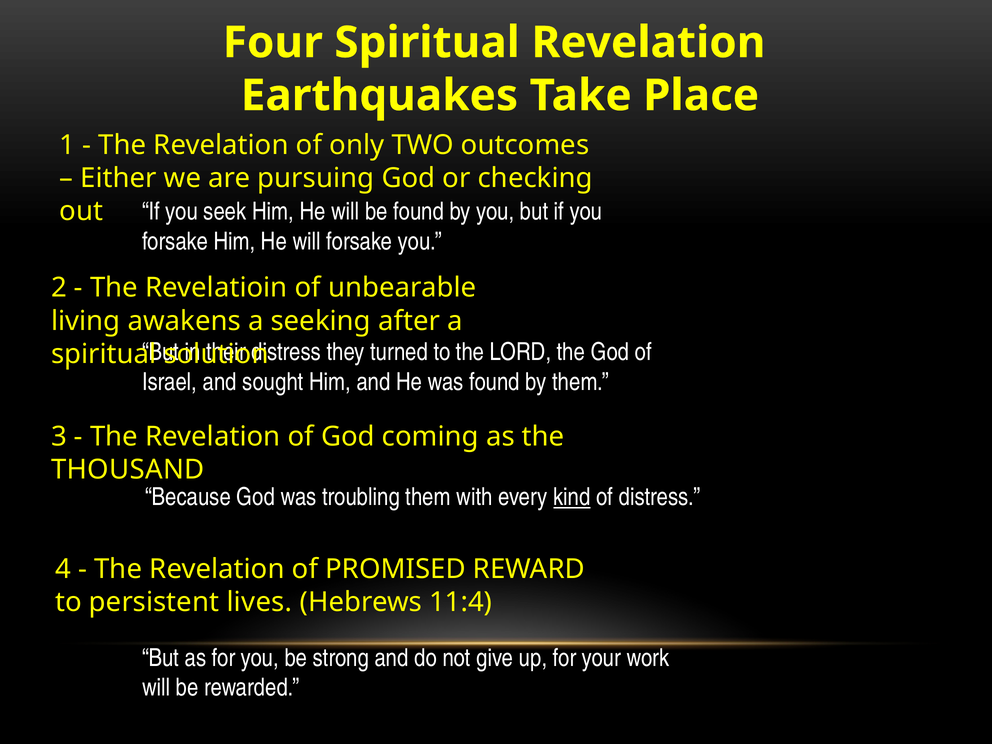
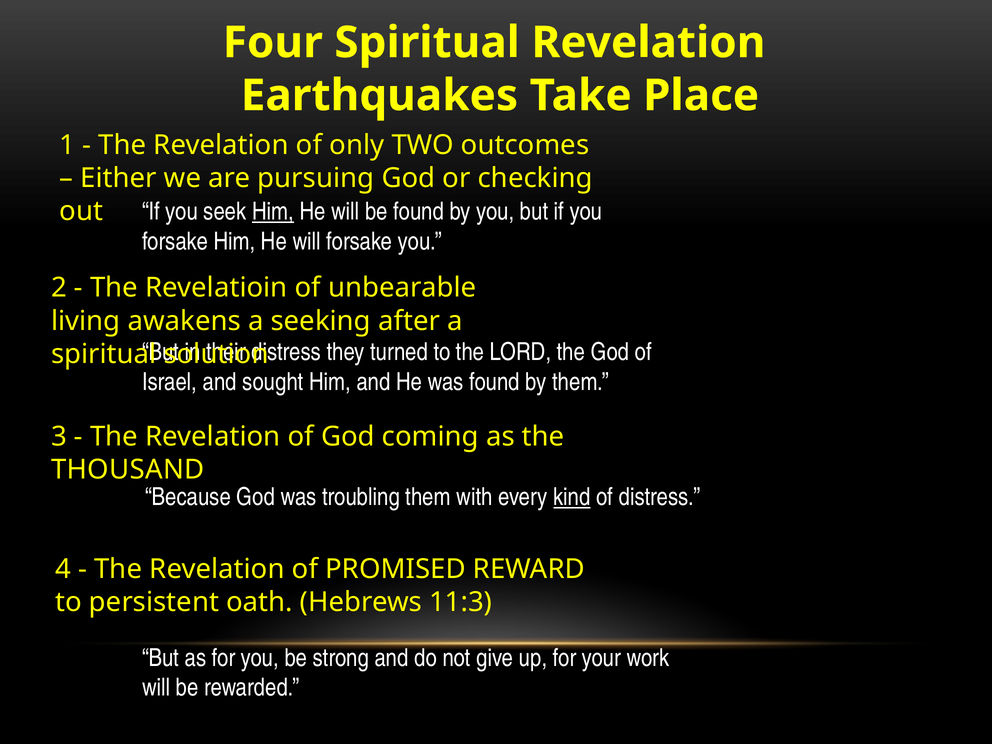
Him underline: none -> present (273, 212)
lives: lives -> oath (260, 602)
11:4: 11:4 -> 11:3 (461, 602)
